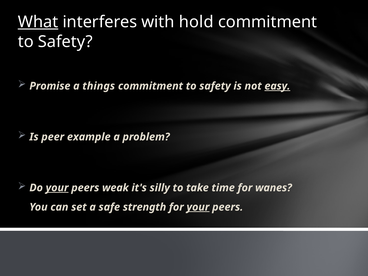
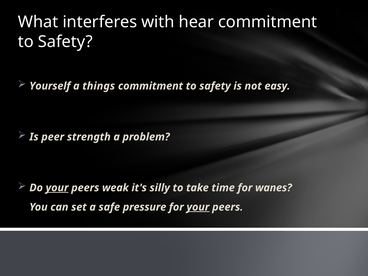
What underline: present -> none (38, 22)
hold: hold -> hear (196, 22)
Promise: Promise -> Yourself (50, 86)
easy underline: present -> none (277, 86)
example: example -> strength (89, 137)
strength: strength -> pressure (145, 207)
